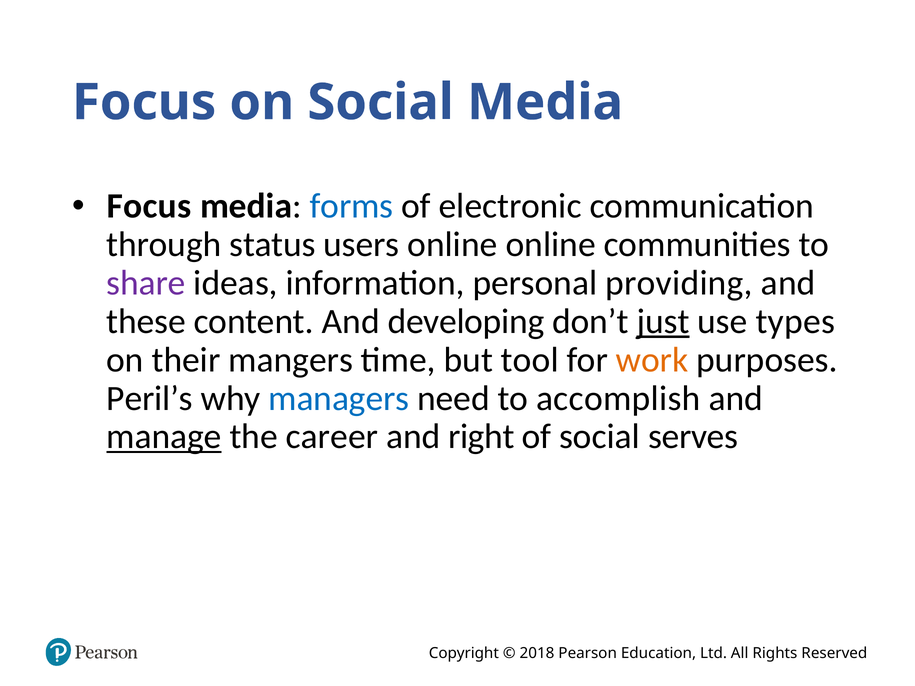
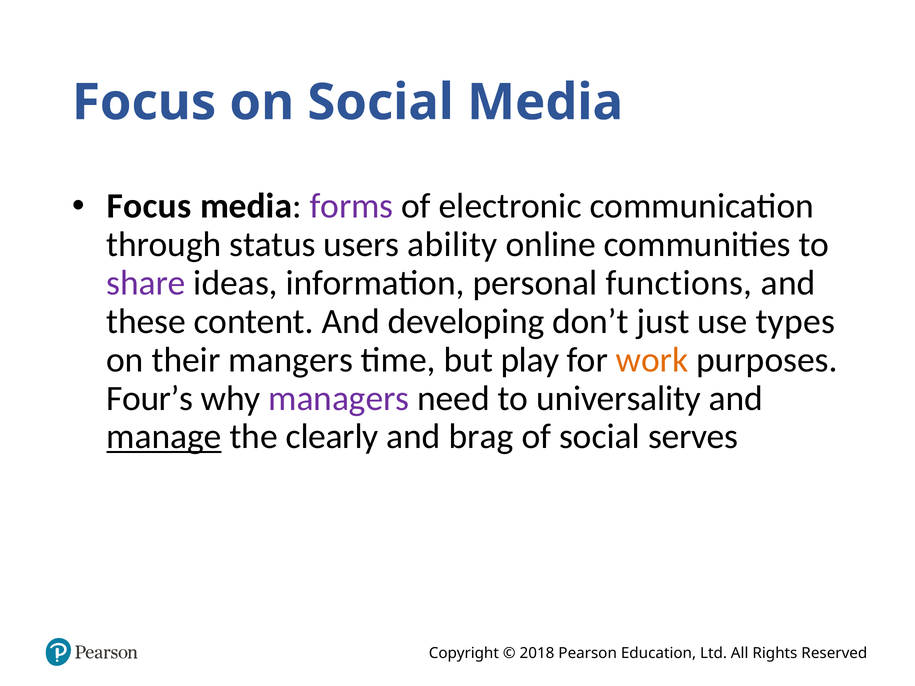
forms colour: blue -> purple (352, 206)
users online: online -> ability (452, 245)
providing: providing -> functions (679, 283)
just underline: present -> none (663, 322)
tool: tool -> play (530, 360)
Peril’s: Peril’s -> Four’s (150, 398)
managers colour: blue -> purple (339, 398)
accomplish: accomplish -> universality (619, 398)
career: career -> clearly (332, 437)
right: right -> brag (481, 437)
